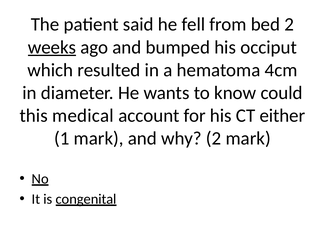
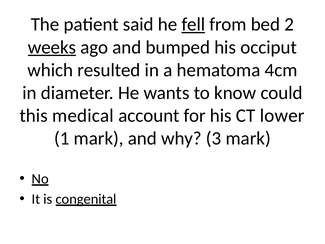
fell underline: none -> present (193, 24)
either: either -> lower (282, 115)
why 2: 2 -> 3 (214, 138)
